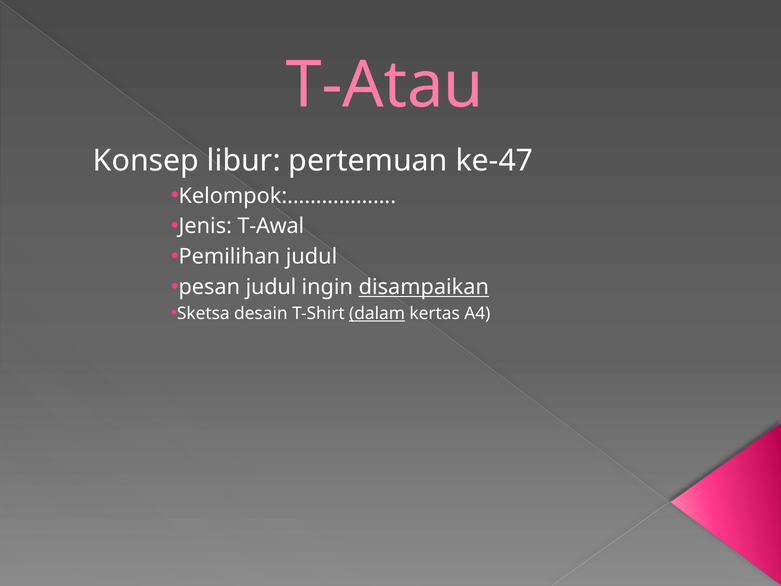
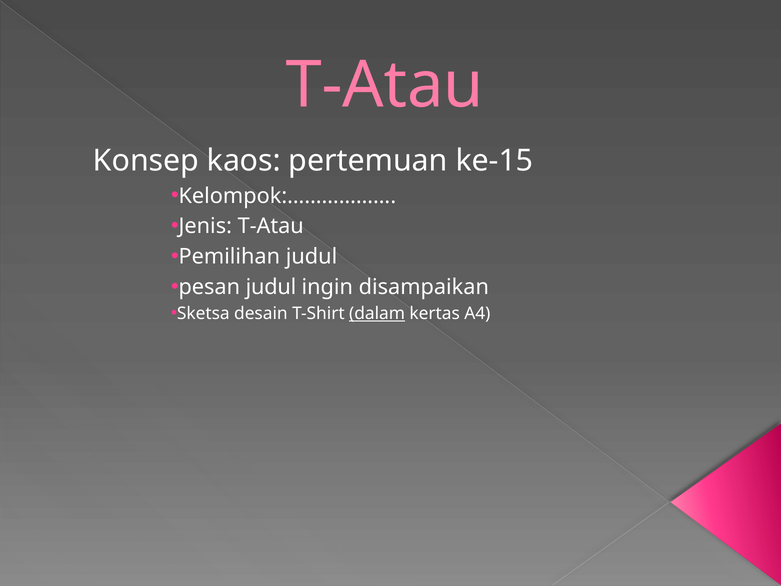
libur: libur -> kaos (244, 161)
ke-47: ke-47 -> ke-15 (494, 161)
Jenis T-Awal: T-Awal -> T-Atau (271, 226)
disampaikan underline: present -> none (424, 287)
